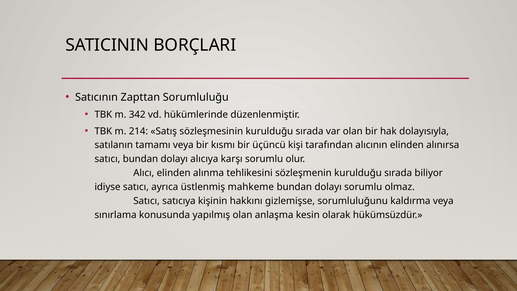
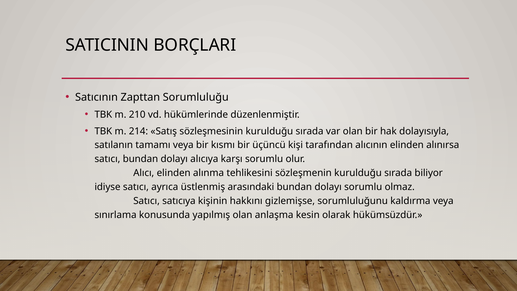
342: 342 -> 210 (137, 114)
mahkeme: mahkeme -> arasındaki (251, 187)
